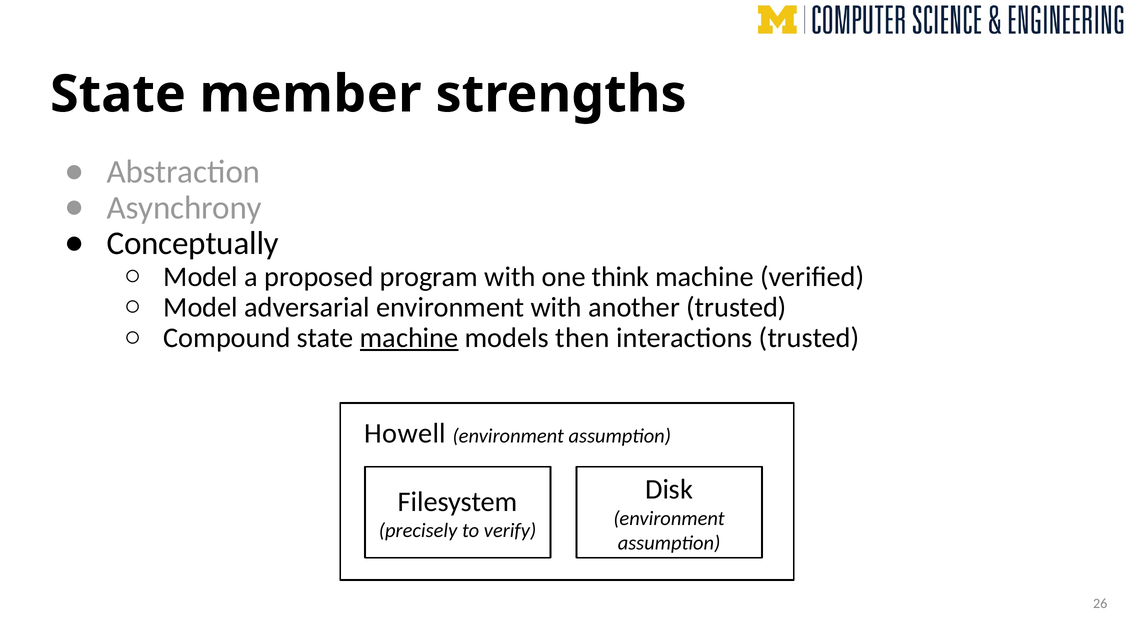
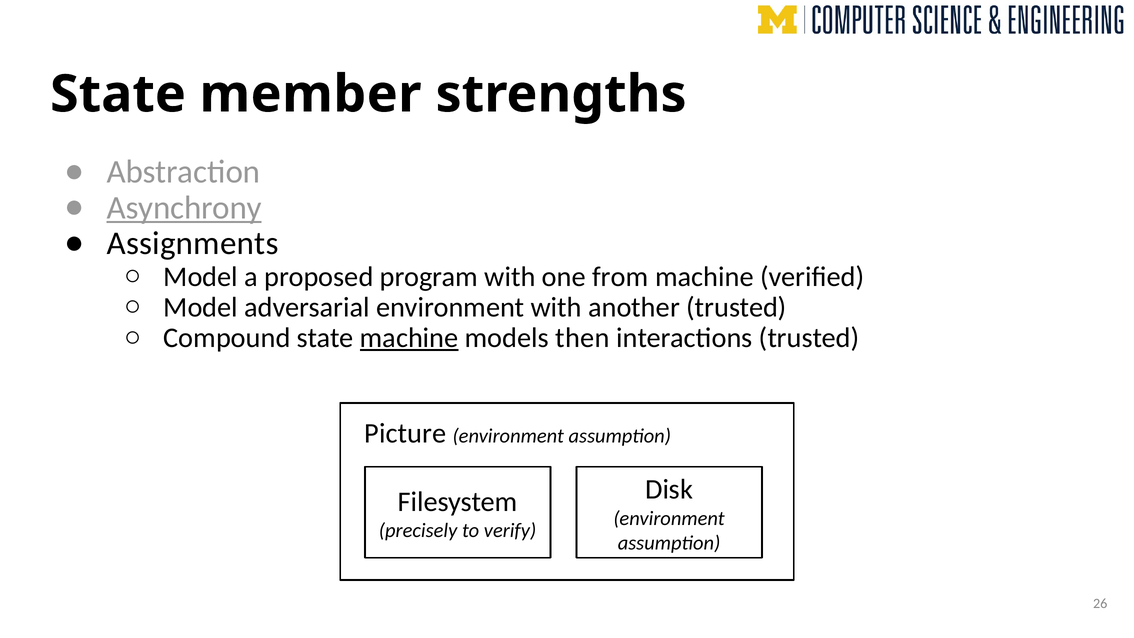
Asynchrony underline: none -> present (184, 208)
Conceptually: Conceptually -> Assignments (193, 243)
think: think -> from (620, 277)
Howell: Howell -> Picture (405, 433)
